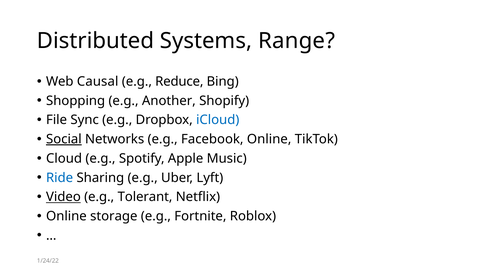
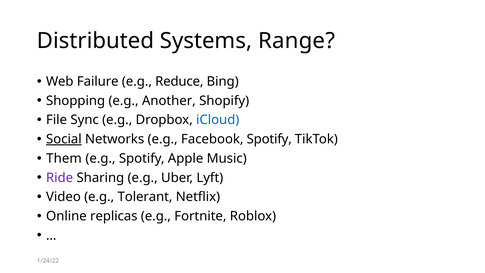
Causal: Causal -> Failure (98, 81)
Facebook Online: Online -> Spotify (269, 139)
Cloud: Cloud -> Them (64, 158)
Ride colour: blue -> purple (60, 178)
Video underline: present -> none (63, 197)
storage: storage -> replicas (114, 216)
